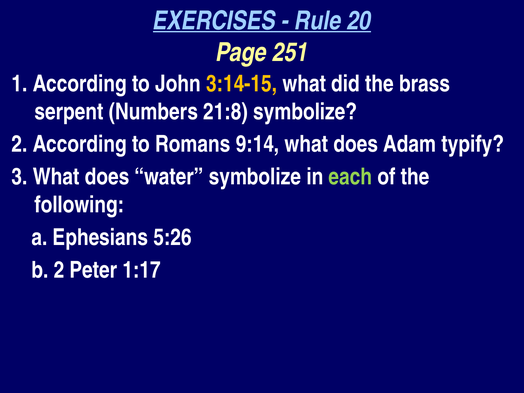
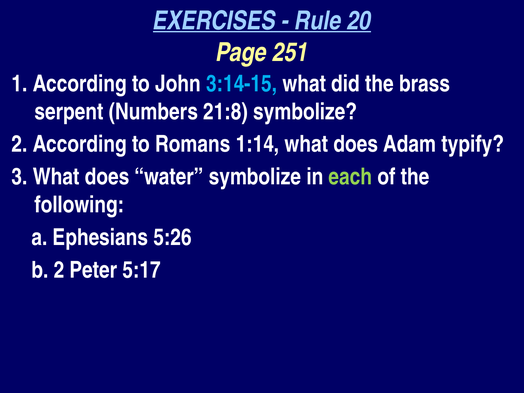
3:14-15 colour: yellow -> light blue (242, 84)
9:14: 9:14 -> 1:14 (258, 144)
1:17: 1:17 -> 5:17 (142, 270)
